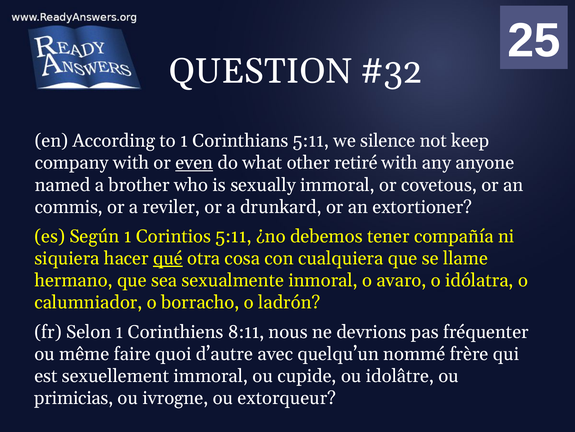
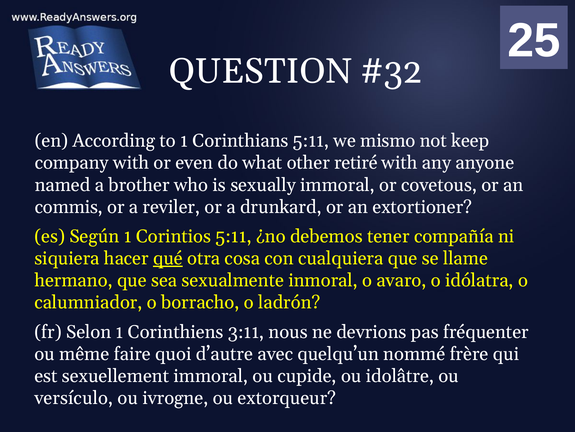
silence: silence -> mismo (388, 141)
even underline: present -> none (194, 163)
8:11: 8:11 -> 3:11 (246, 331)
primicias: primicias -> versículo (74, 397)
